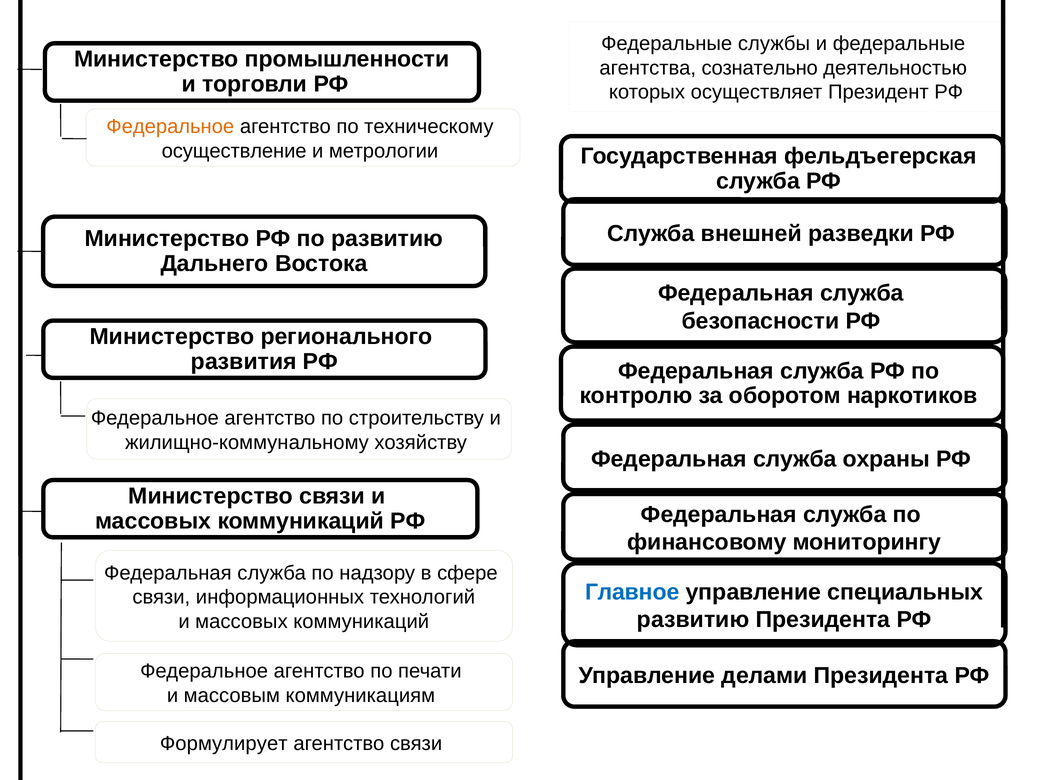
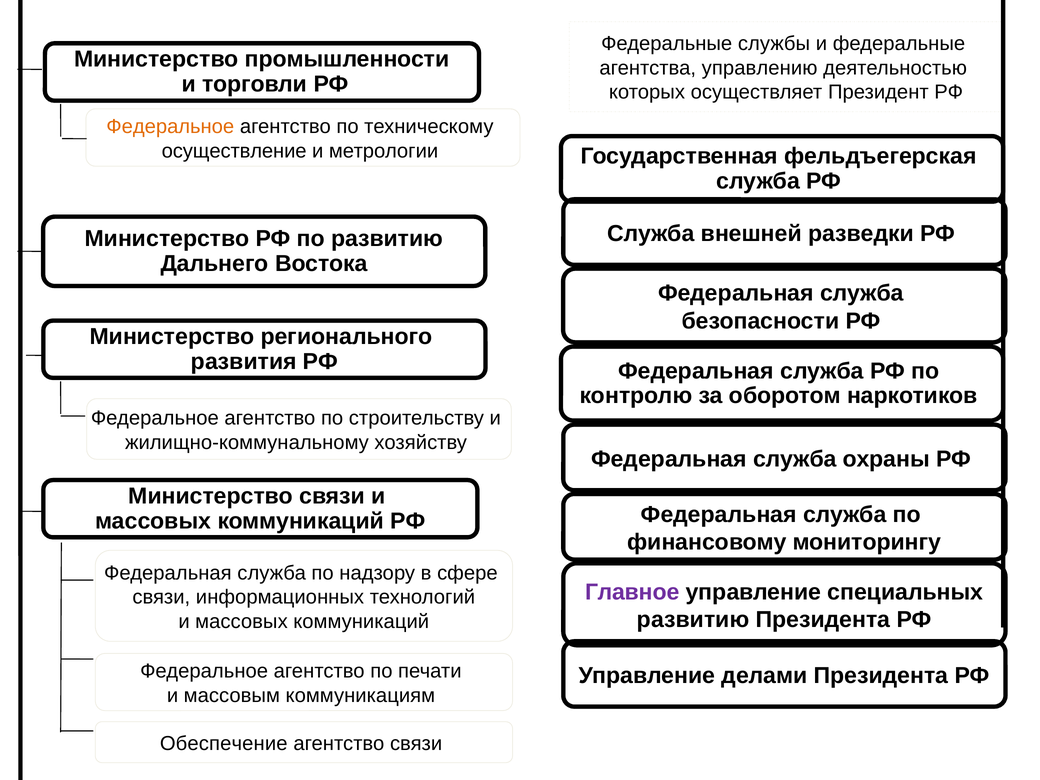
сознательно: сознательно -> управлению (760, 68)
Главное colour: blue -> purple (632, 592)
Формулирует: Формулирует -> Обеспечение (224, 744)
